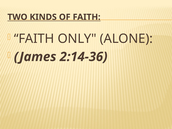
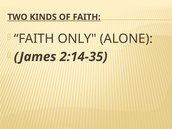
2:14-36: 2:14-36 -> 2:14-35 (84, 57)
